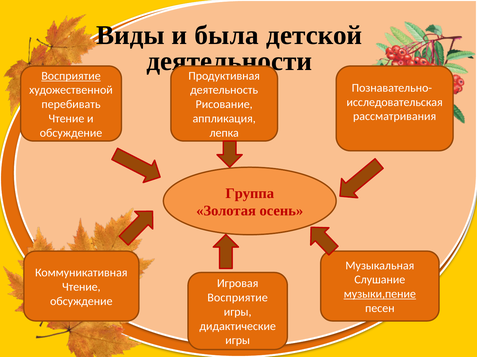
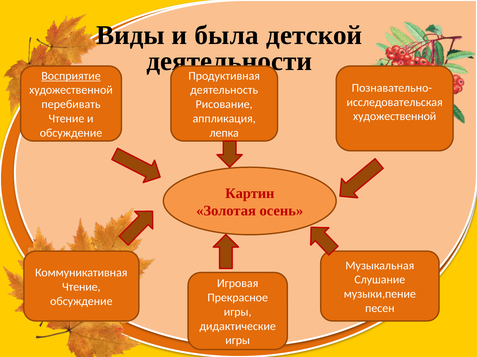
рассматривания: рассматривания -> художественной (395, 117)
Группа: Группа -> Картин (250, 194)
музыки,пение underline: present -> none (380, 295)
Восприятие: Восприятие -> Прекрасное (238, 298)
